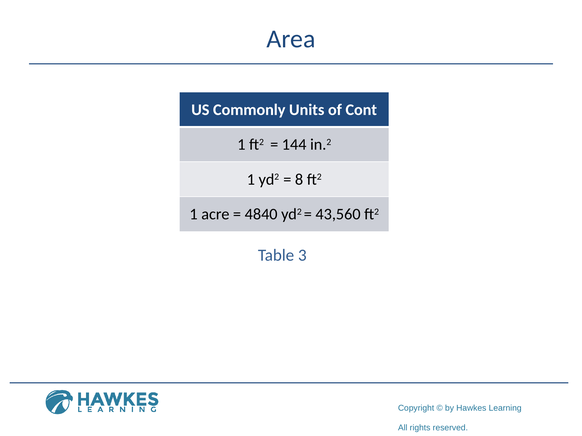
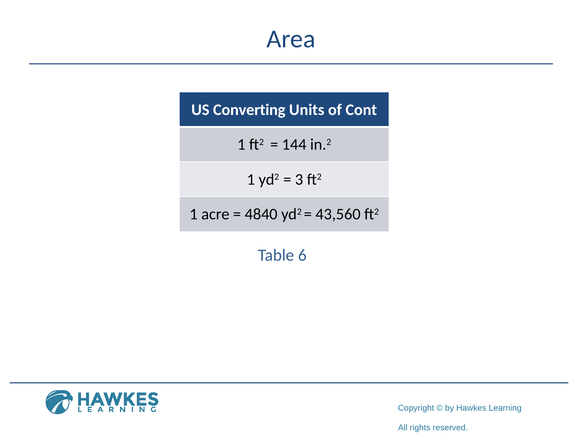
Commonly: Commonly -> Converting (249, 110)
8: 8 -> 3 (299, 180)
3: 3 -> 6 (302, 255)
